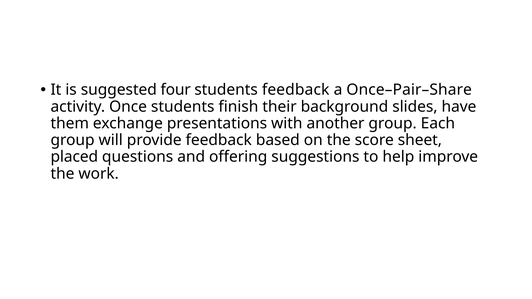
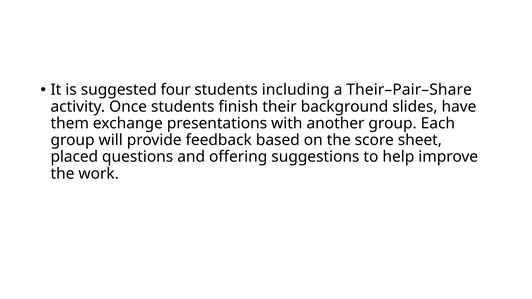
students feedback: feedback -> including (296, 90)
Once–Pair–Share: Once–Pair–Share -> Their–Pair–Share (409, 90)
